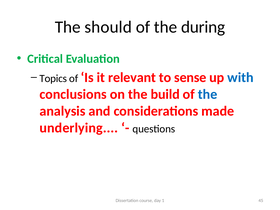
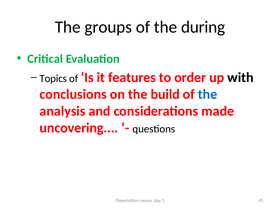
should: should -> groups (108, 27)
relevant: relevant -> features (132, 78)
sense: sense -> order (190, 78)
with colour: blue -> black (240, 78)
underlying: underlying -> uncovering (79, 128)
